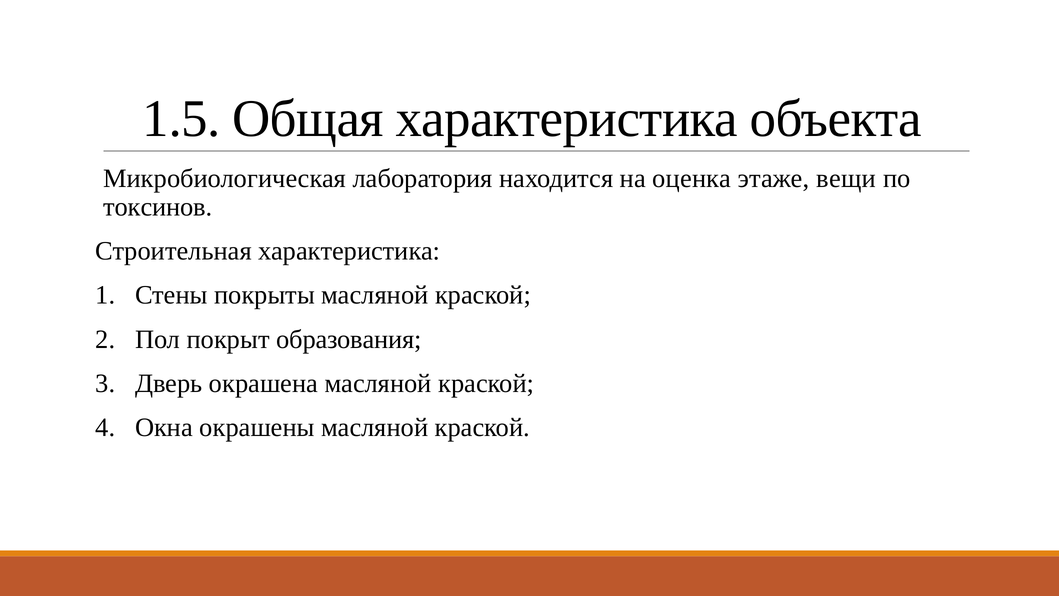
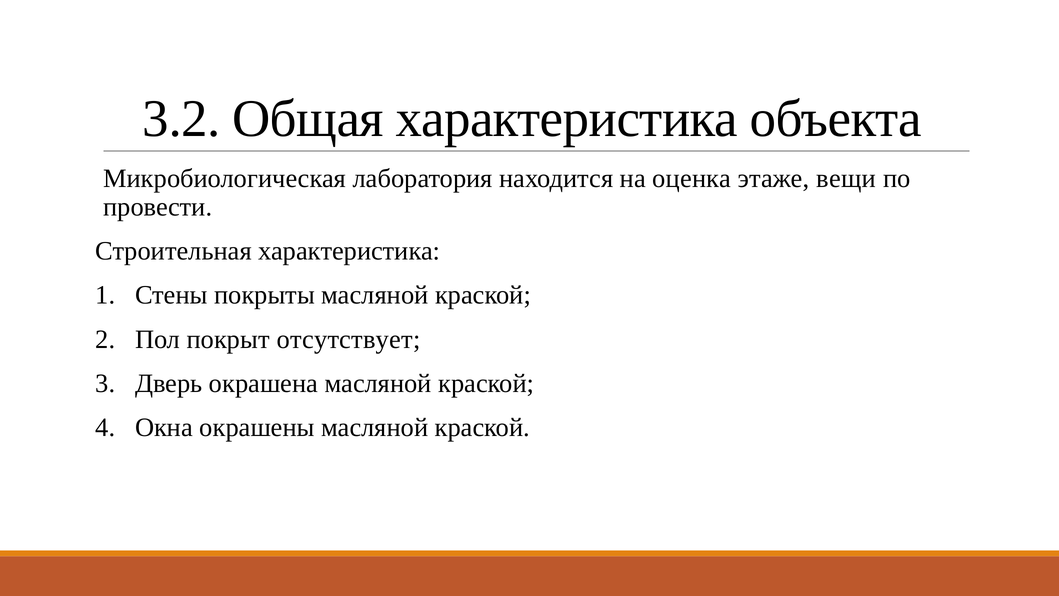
1.5: 1.5 -> 3.2 (182, 119)
токсинов: токсинов -> провести (158, 207)
образования: образования -> отсутствует (349, 339)
